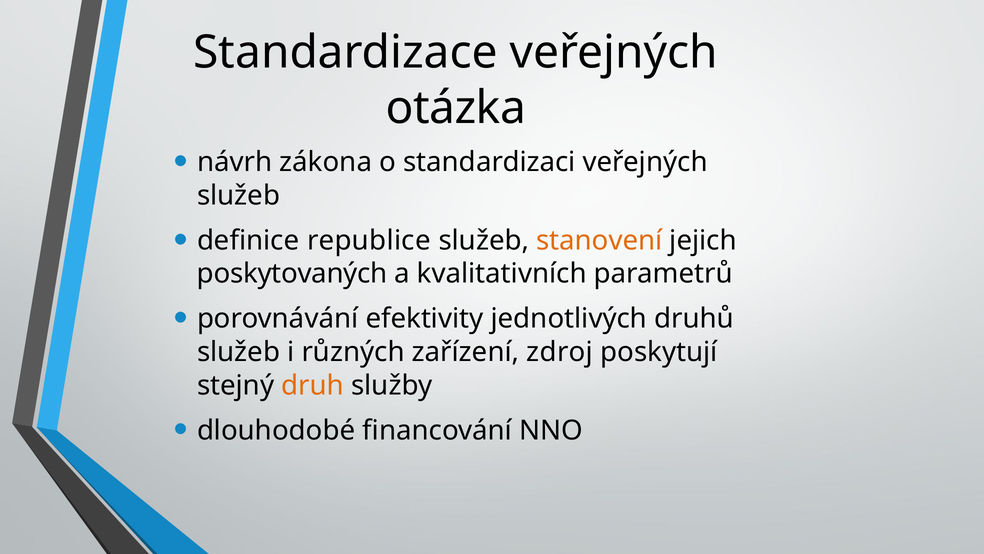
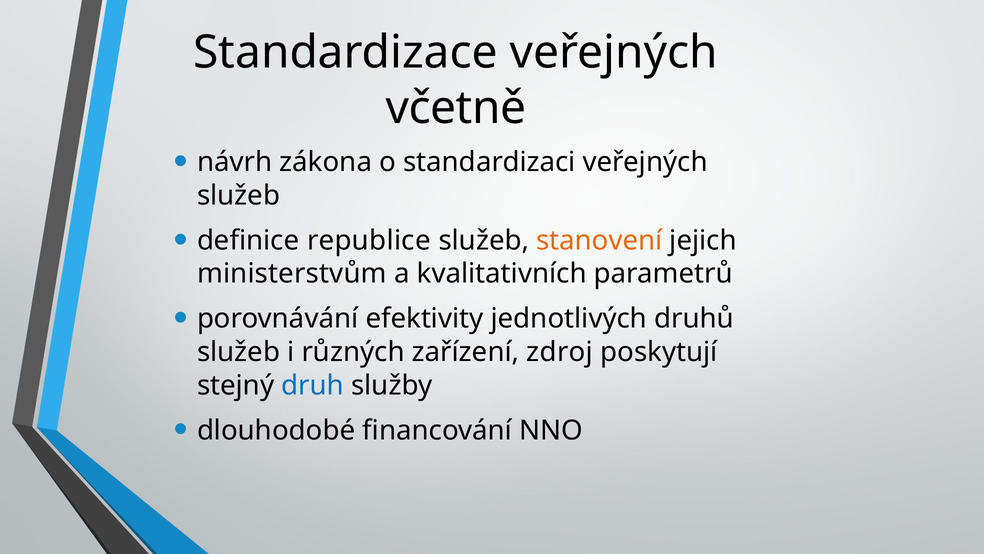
otázka: otázka -> včetně (456, 108)
poskytovaných: poskytovaných -> ministerstvům (292, 274)
druh colour: orange -> blue (313, 385)
